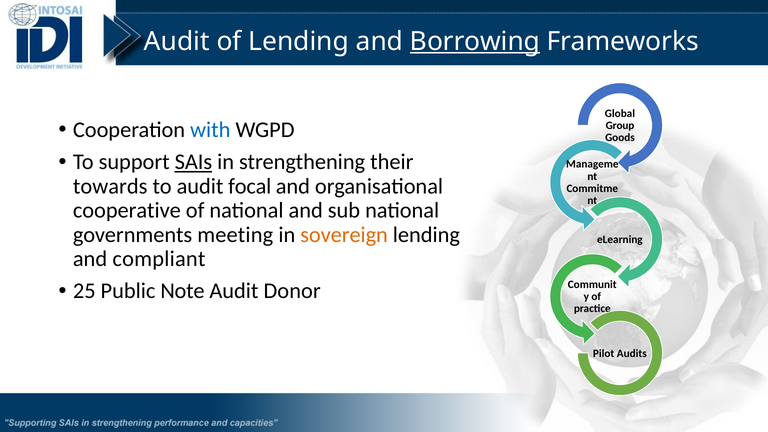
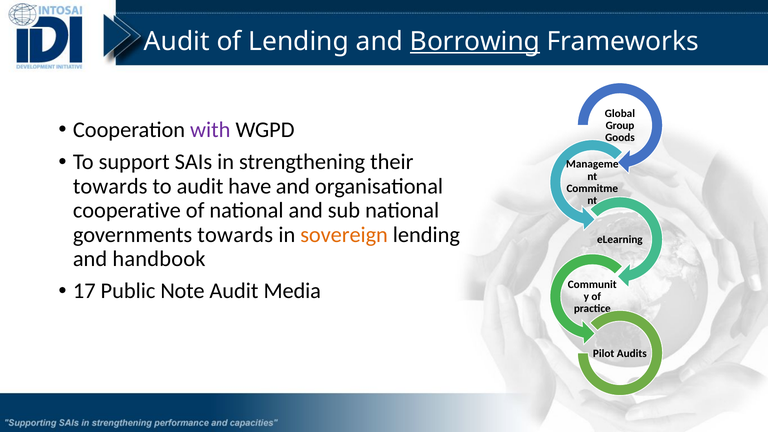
with colour: blue -> purple (210, 130)
SAIs underline: present -> none (193, 162)
focal: focal -> have (250, 186)
governments meeting: meeting -> towards (235, 235)
compliant: compliant -> handbook (159, 259)
25: 25 -> 17 (84, 291)
Donor: Donor -> Media (292, 291)
